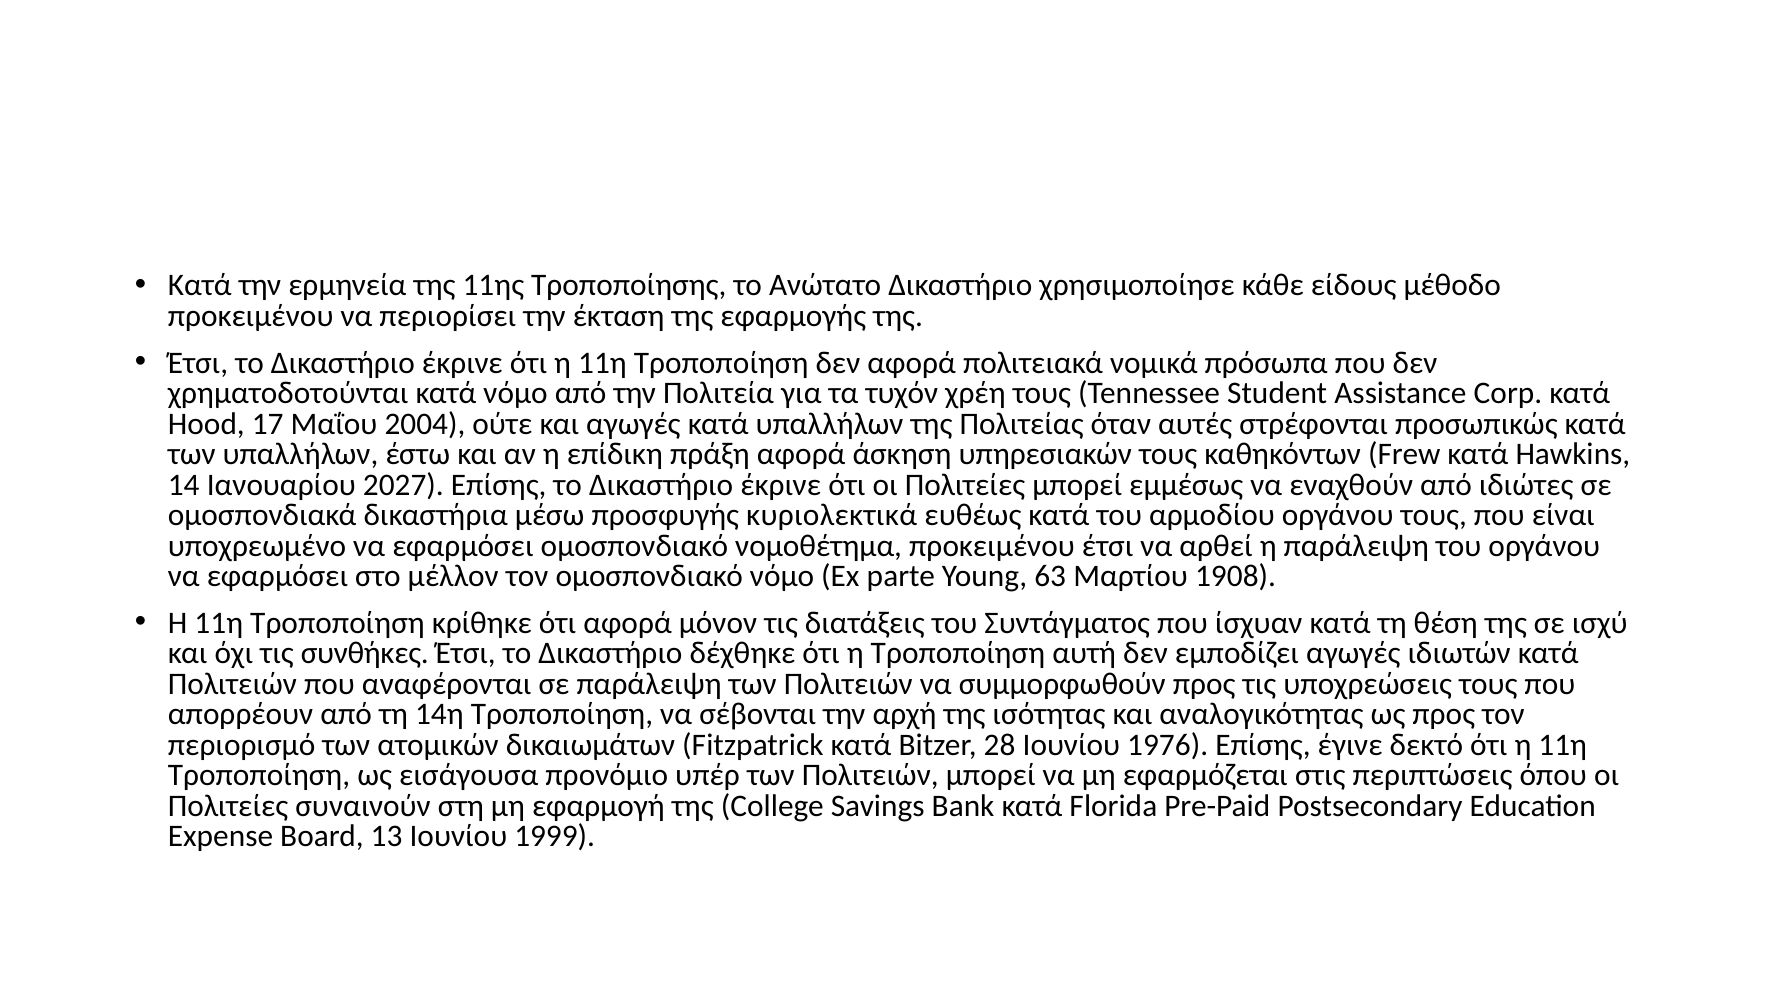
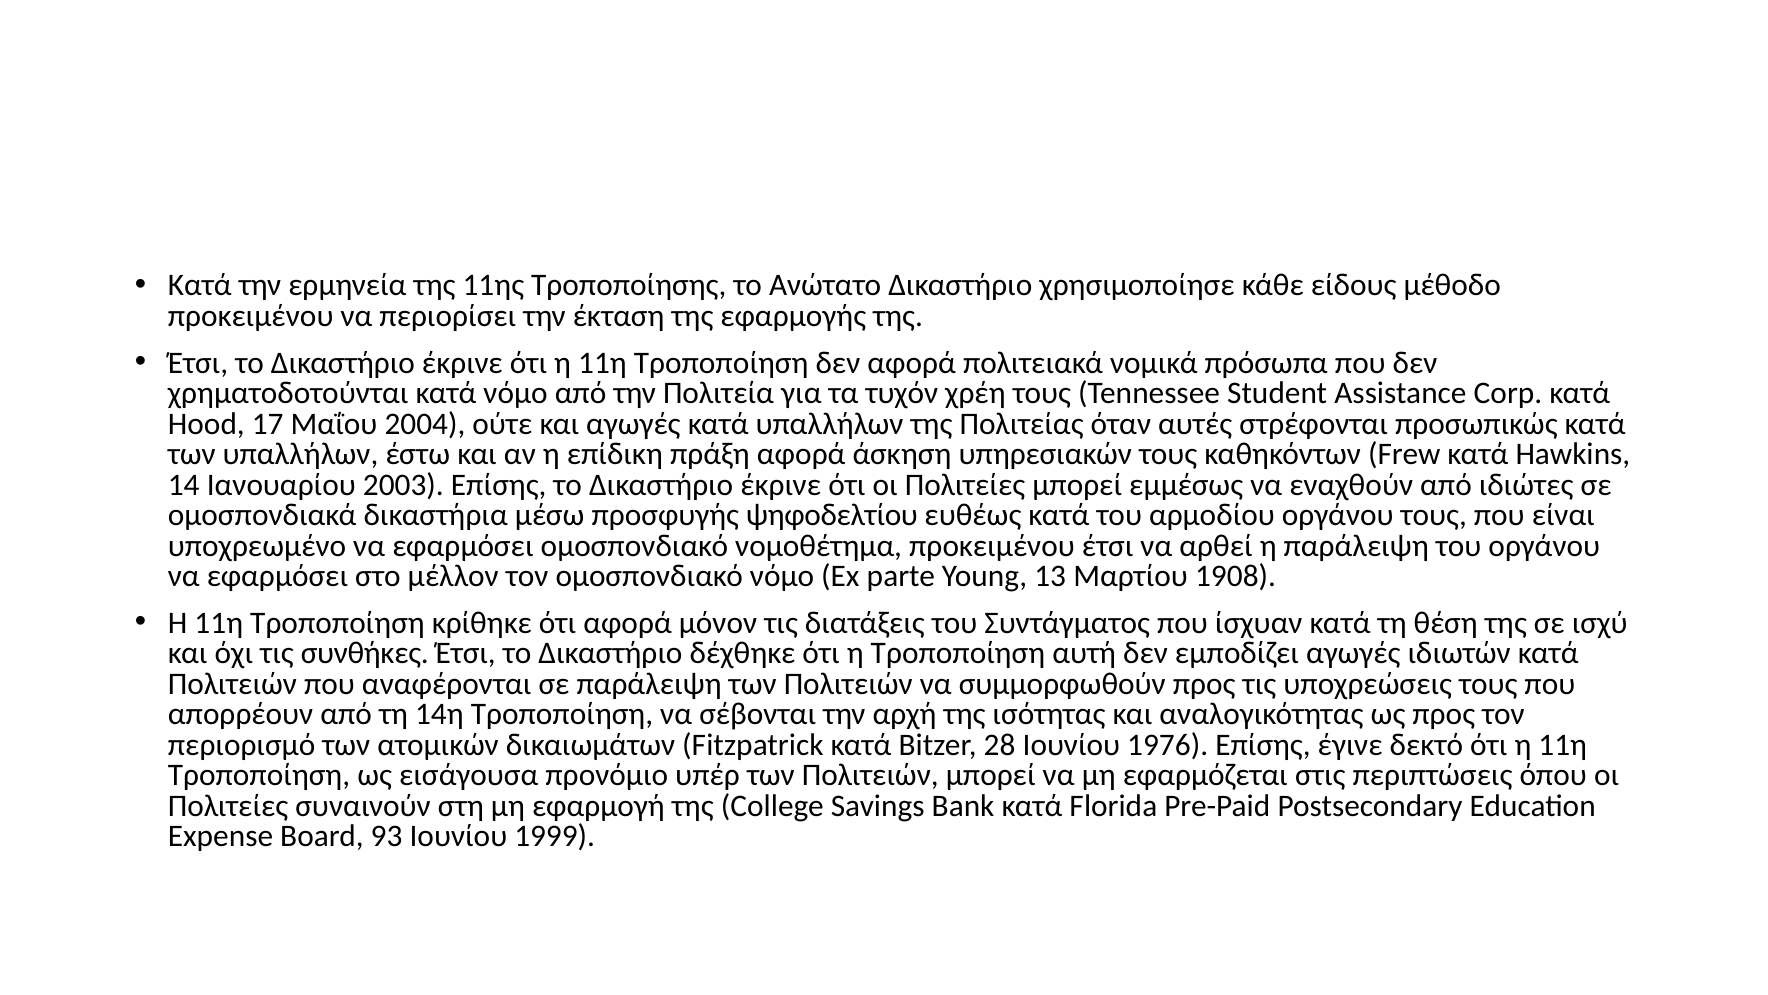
2027: 2027 -> 2003 (403, 485)
κυριολεκτικά: κυριολεκτικά -> ψηφοδελτίου (832, 515)
63: 63 -> 13 (1050, 576)
13: 13 -> 93 (387, 836)
